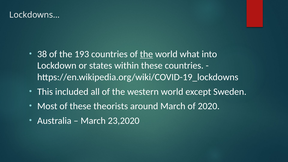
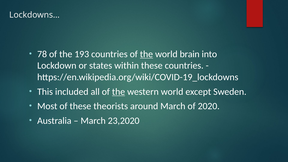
38: 38 -> 78 (42, 54)
what: what -> brain (190, 54)
the underline: none -> present (119, 92)
